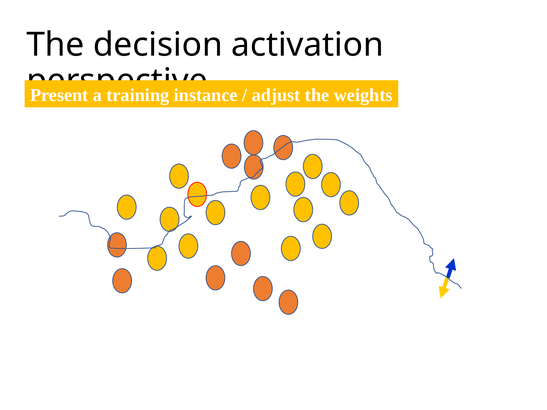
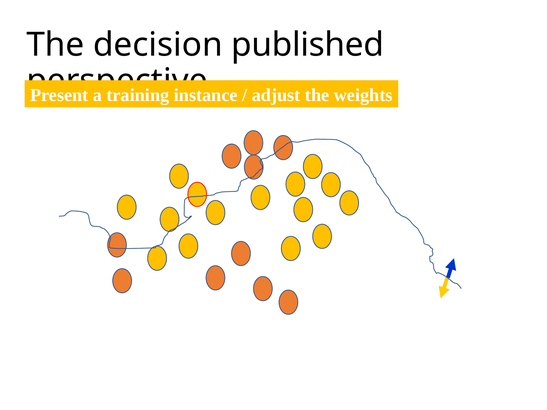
activation: activation -> published (308, 45)
